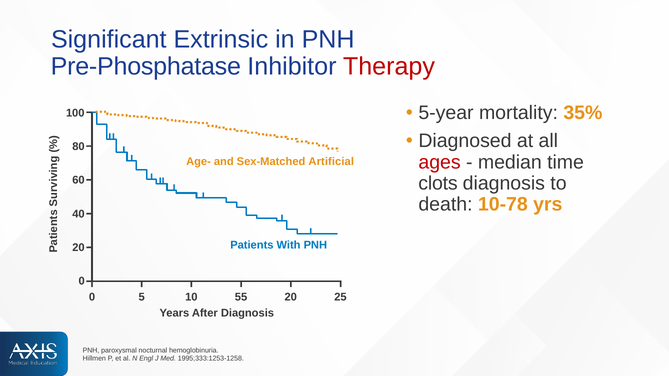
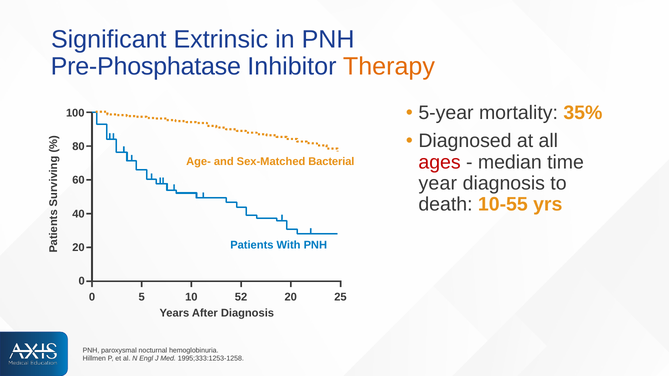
Therapy colour: red -> orange (389, 67)
Artificial: Artificial -> Bacterial (331, 162)
clots: clots -> year (438, 183)
10-78: 10-78 -> 10-55 (503, 204)
55: 55 -> 52 (241, 297)
